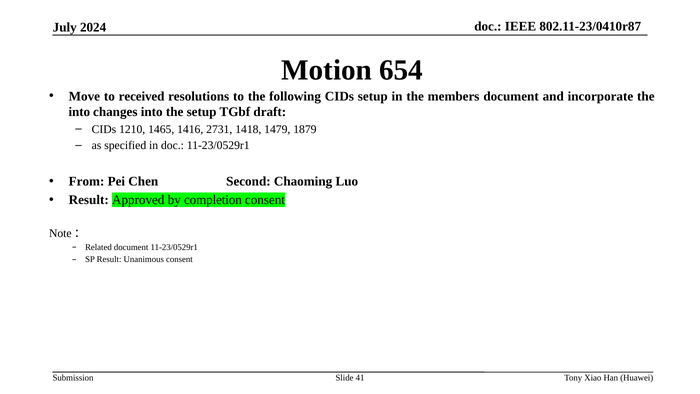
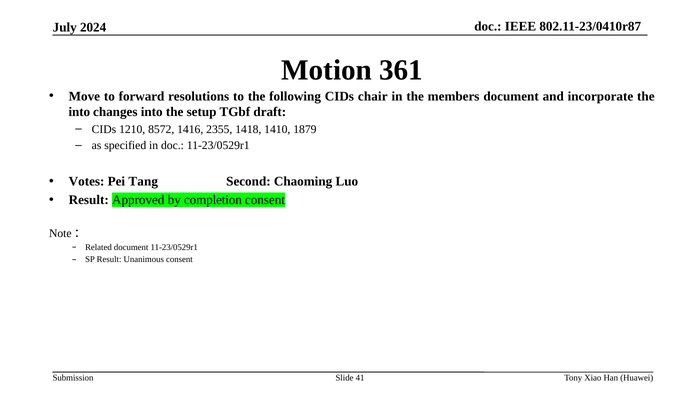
654: 654 -> 361 (401, 70)
received: received -> forward (142, 96)
CIDs setup: setup -> chair (373, 96)
1465: 1465 -> 8572 (161, 129)
2731: 2731 -> 2355 (219, 129)
1479: 1479 -> 1410 (277, 129)
From: From -> Votes (87, 181)
Chen: Chen -> Tang (143, 181)
